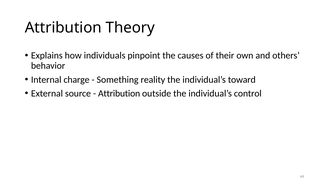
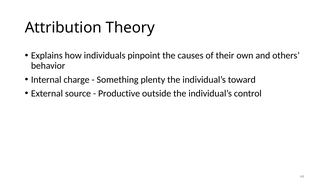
reality: reality -> plenty (153, 80)
Attribution: Attribution -> Productive (119, 93)
